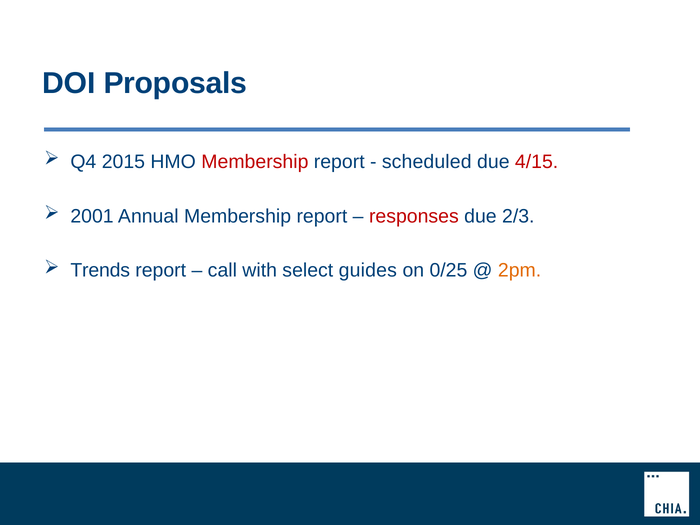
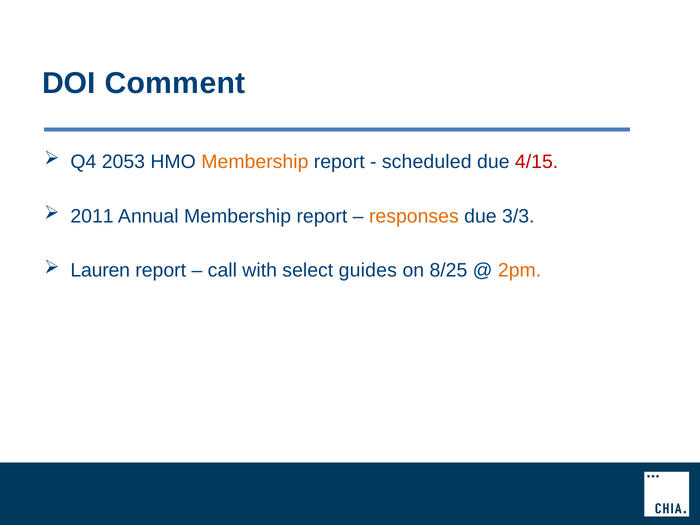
Proposals: Proposals -> Comment (175, 83)
2015: 2015 -> 2053 (123, 162)
Membership colour: red -> orange (255, 162)
2001: 2001 -> 2011 (92, 216)
responses colour: red -> orange (414, 216)
2/3: 2/3 -> 3/3 (518, 216)
Trends: Trends -> Lauren (100, 271)
0/25: 0/25 -> 8/25 (448, 271)
